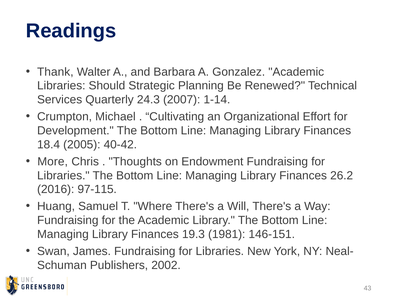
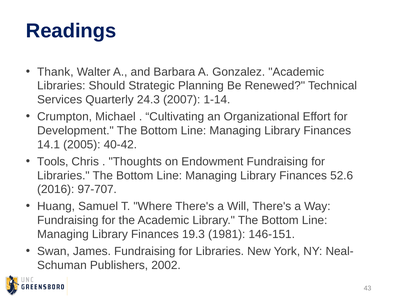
18.4: 18.4 -> 14.1 (49, 145)
More: More -> Tools (53, 162)
26.2: 26.2 -> 52.6 (342, 176)
97-115: 97-115 -> 97-707 (97, 190)
